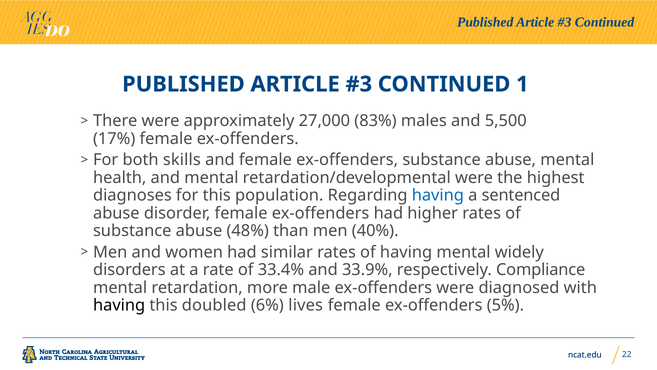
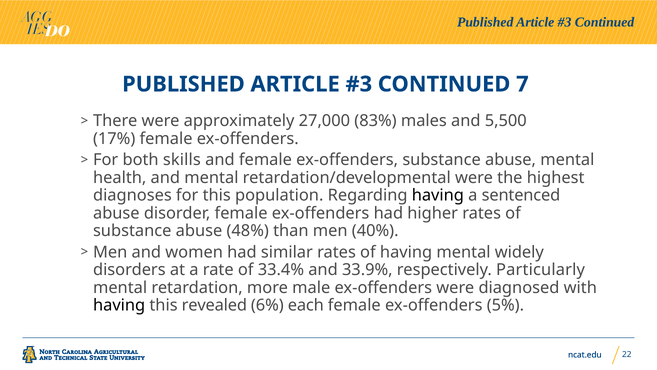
1: 1 -> 7 (522, 84)
having colour: blue -> black (438, 195)
Compliance: Compliance -> Particularly (541, 270)
doubled: doubled -> revealed (214, 305)
lives: lives -> each (306, 305)
